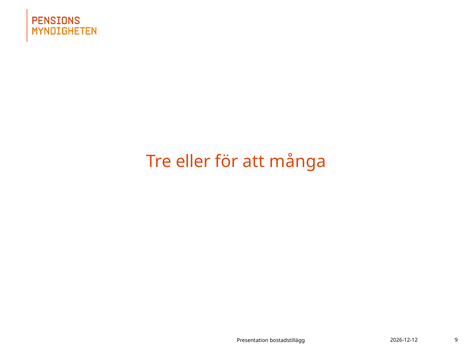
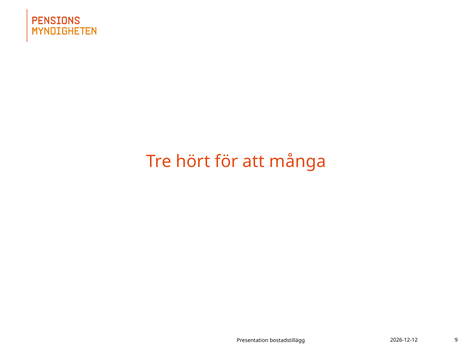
eller: eller -> hört (193, 162)
